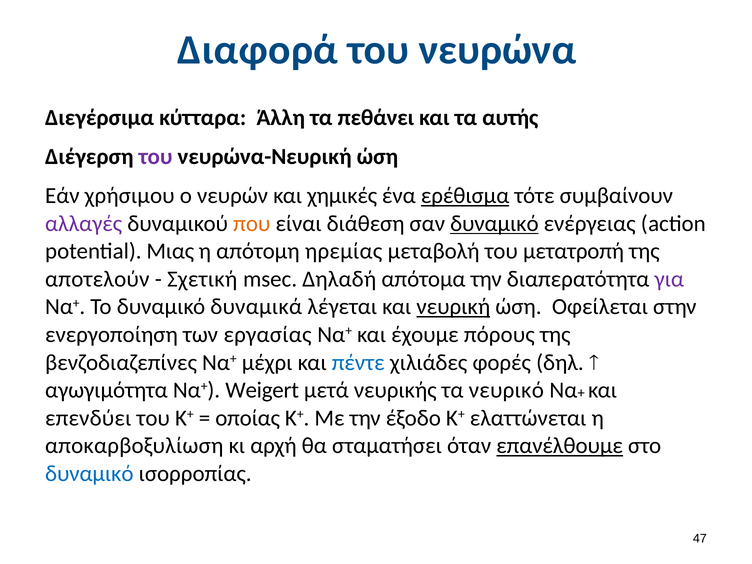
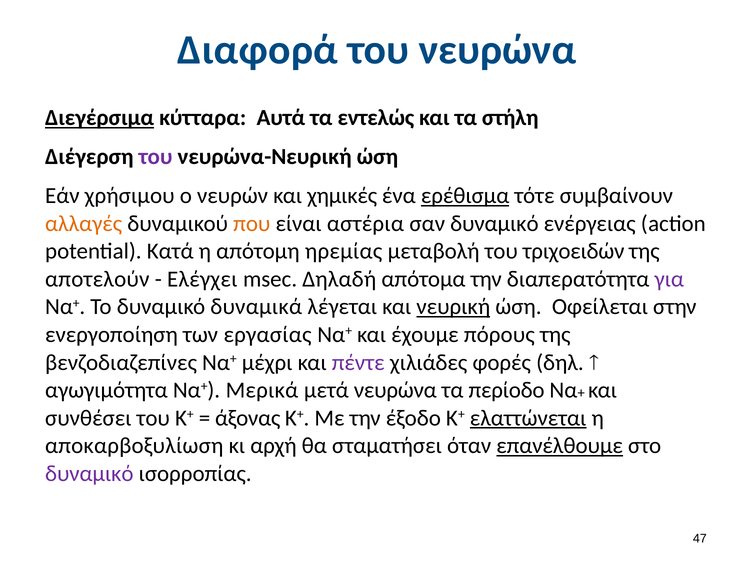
Διεγέρσιμα underline: none -> present (100, 118)
Άλλη: Άλλη -> Αυτά (281, 118)
πεθάνει: πεθάνει -> εντελώς (376, 118)
αυτής: αυτής -> στήλη (510, 118)
αλλαγές colour: purple -> orange (84, 224)
διάθεση: διάθεση -> αστέρια (365, 224)
δυναμικό underline: present -> none (494, 224)
Μιας: Μιας -> Κατά (170, 251)
μετατροπή: μετατροπή -> τριχοειδών (574, 251)
Σχετική: Σχετική -> Ελέγχει (202, 279)
πέντε colour: blue -> purple (358, 362)
Weigert: Weigert -> Μερικά (262, 390)
μετά νευρικής: νευρικής -> νευρώνα (395, 390)
νευρικό: νευρικό -> περίοδο (507, 390)
επενδύει: επενδύει -> συνθέσει (88, 418)
οποίας: οποίας -> άξονας (248, 418)
ελαττώνεται underline: none -> present (528, 418)
δυναμικό colour: blue -> purple (89, 474)
